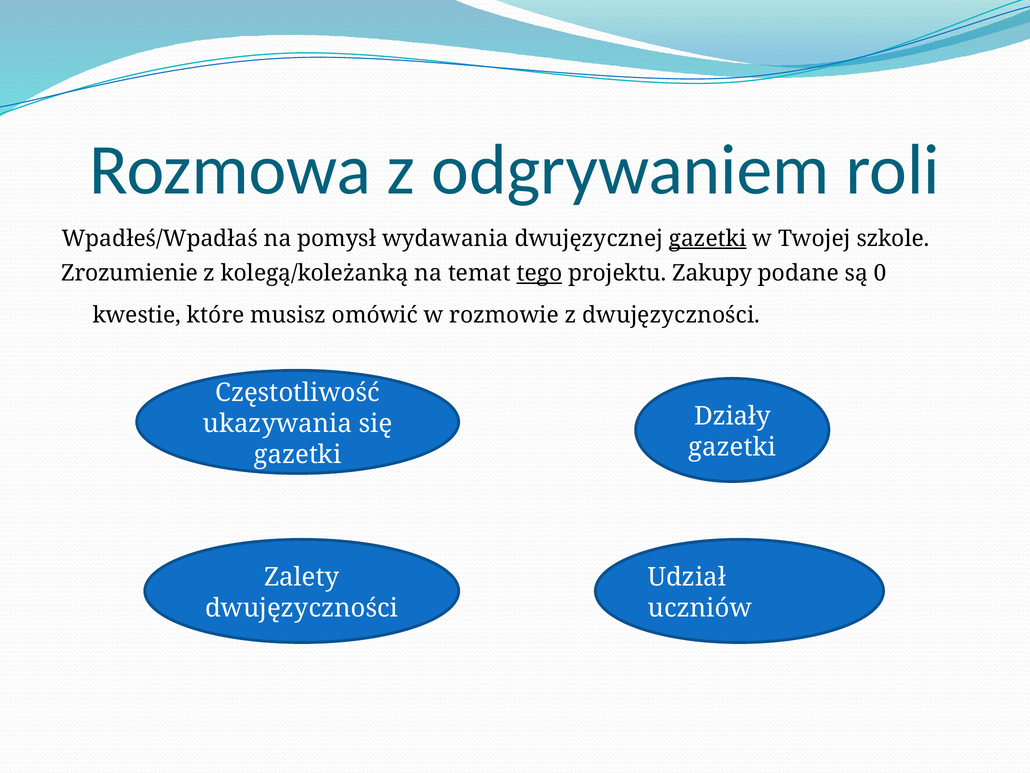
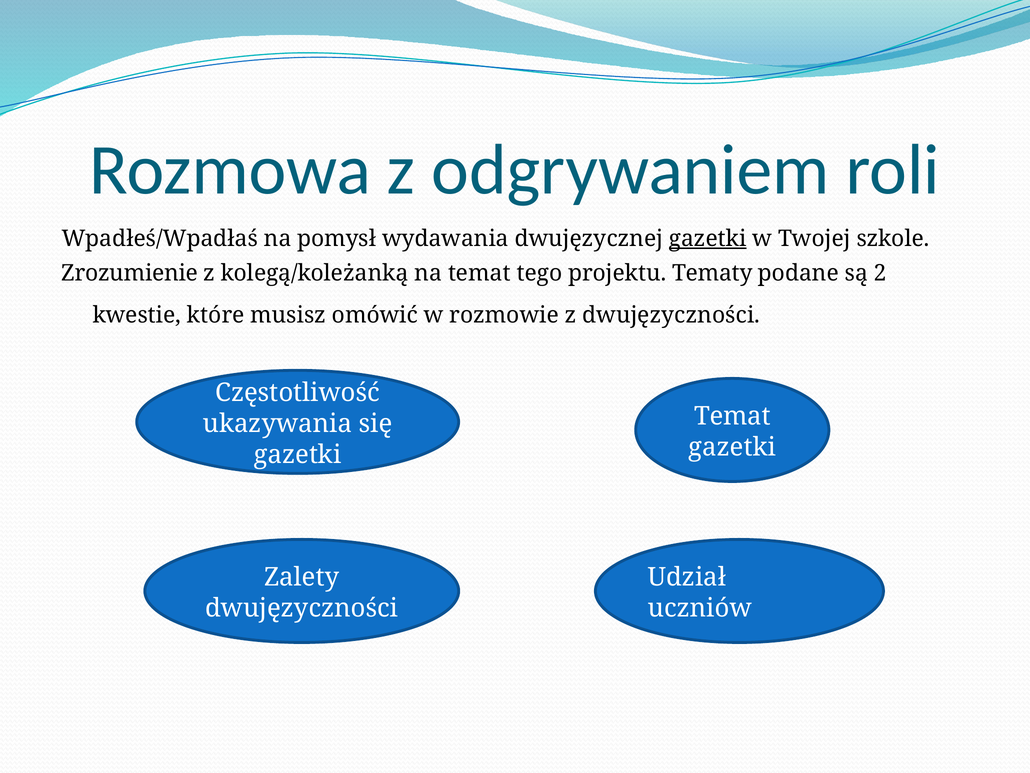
tego underline: present -> none (539, 273)
Zakupy: Zakupy -> Tematy (712, 273)
0: 0 -> 2 (880, 273)
Działy: Działy -> Temat (732, 416)
